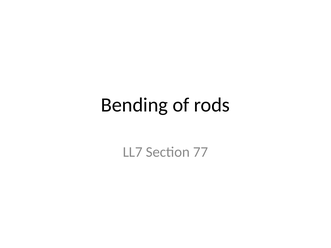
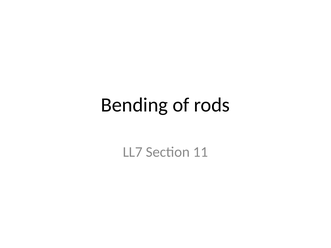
77: 77 -> 11 (201, 152)
